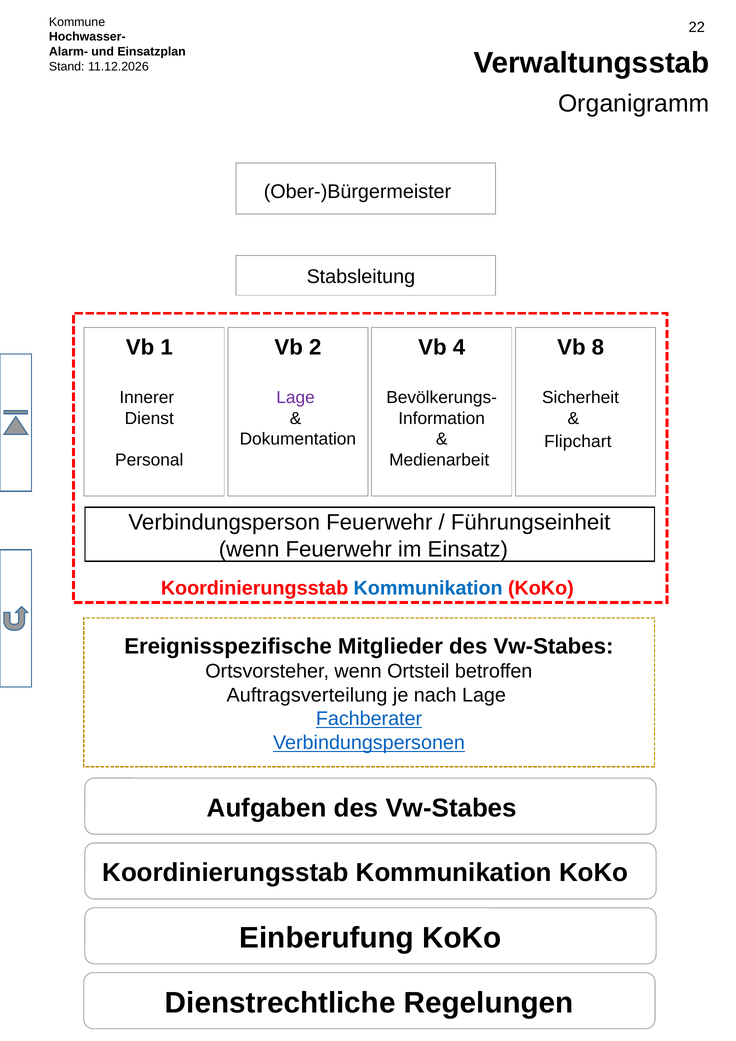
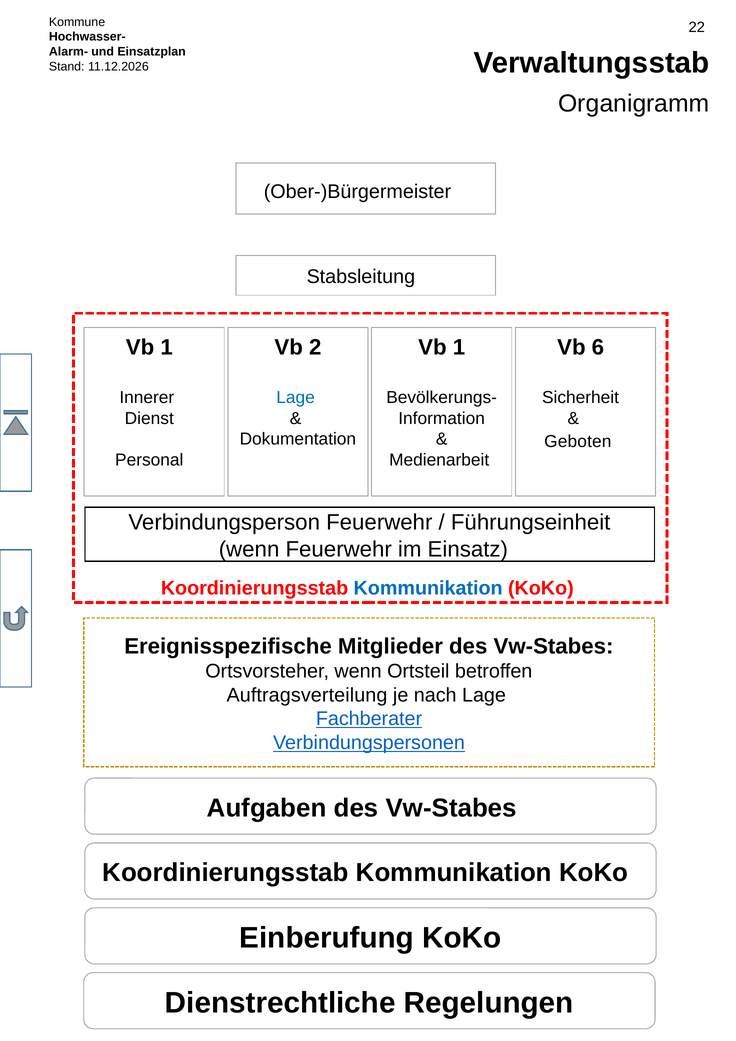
4: 4 -> 1 (459, 347)
8: 8 -> 6 (598, 347)
Lage colour: purple -> blue (296, 397)
Flipchart: Flipchart -> Geboten (578, 442)
